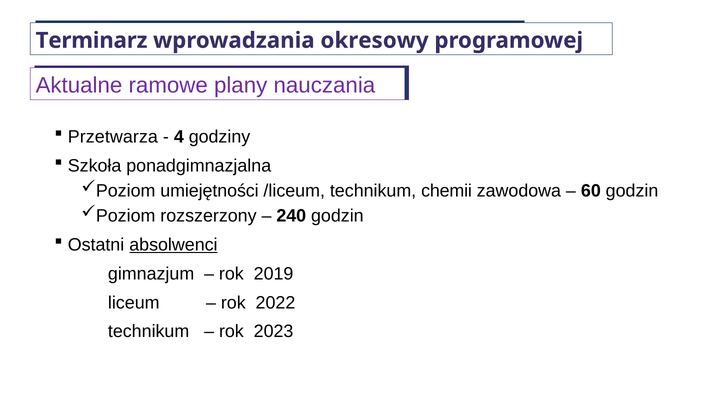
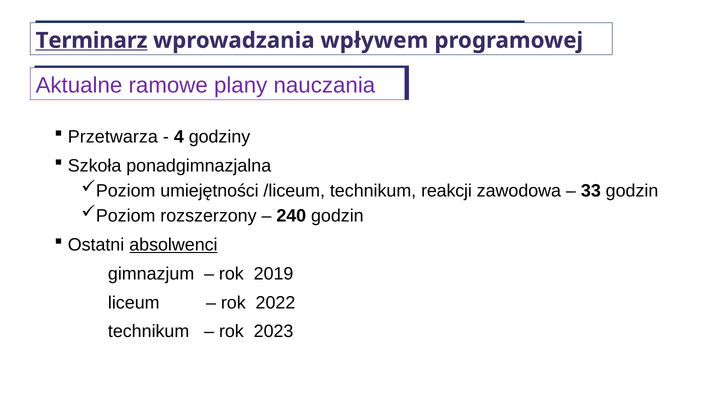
Terminarz underline: none -> present (92, 40)
okresowy: okresowy -> wpływem (374, 40)
chemii: chemii -> reakcji (447, 191)
60: 60 -> 33 (591, 191)
